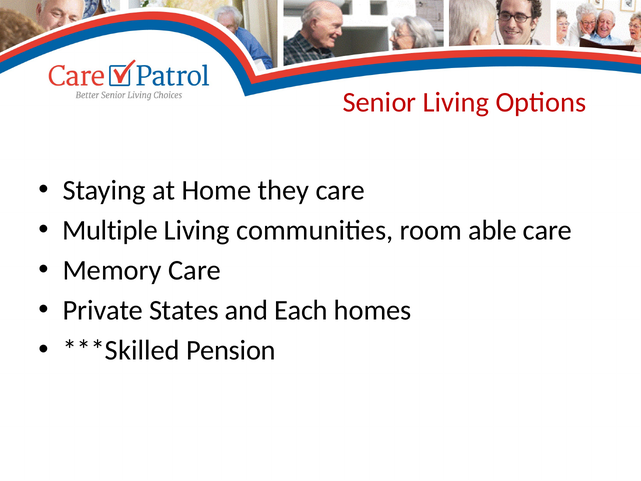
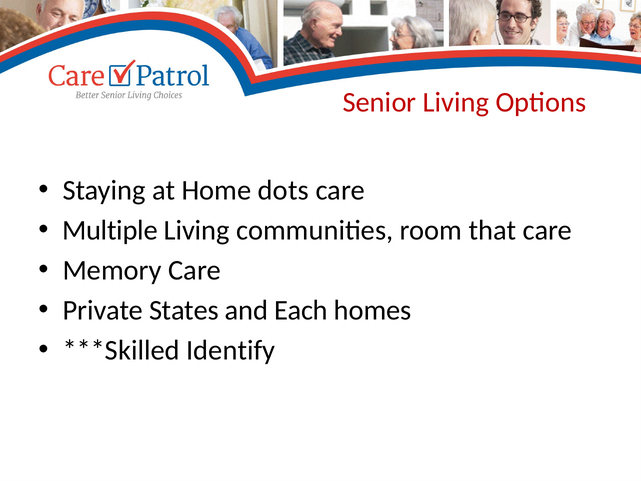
they: they -> dots (283, 190)
able: able -> that (492, 230)
Pension: Pension -> Identify (231, 350)
